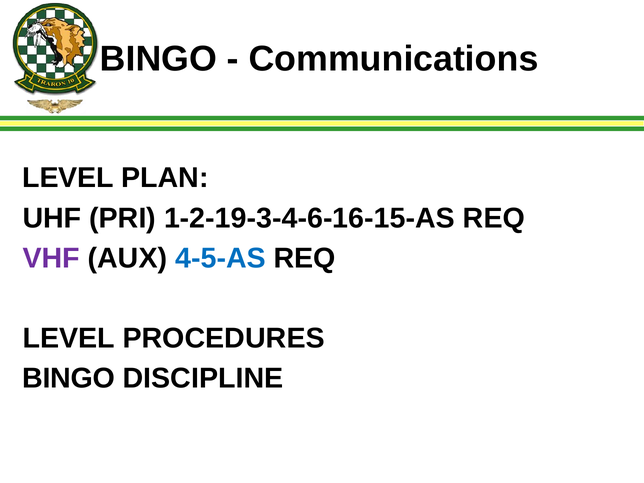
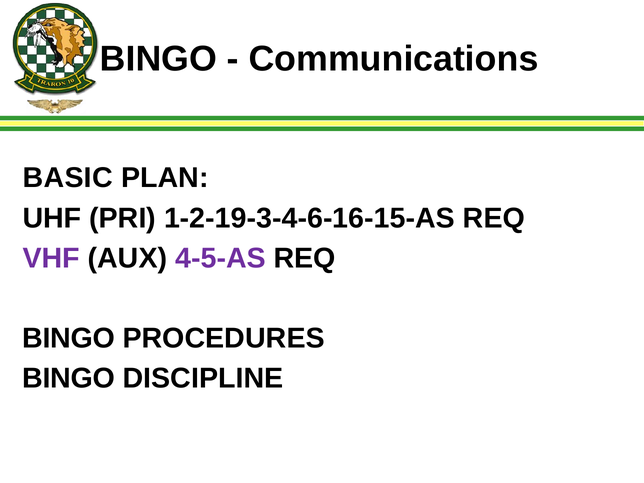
LEVEL: LEVEL -> BASIC (68, 178)
4-5-AS colour: blue -> purple (220, 258)
LEVEL: LEVEL -> BINGO (69, 338)
